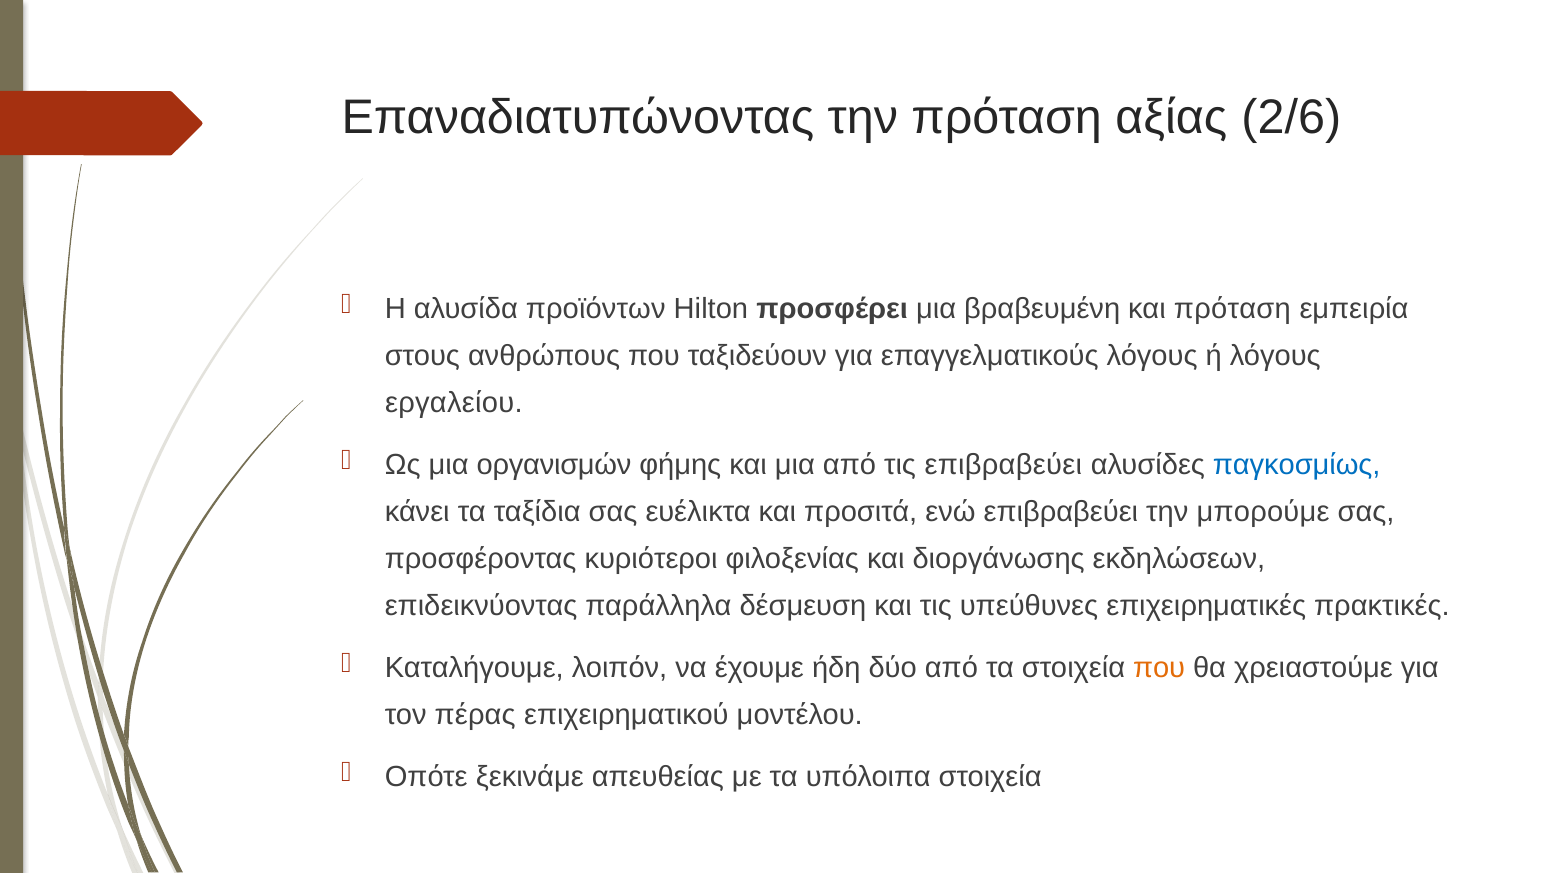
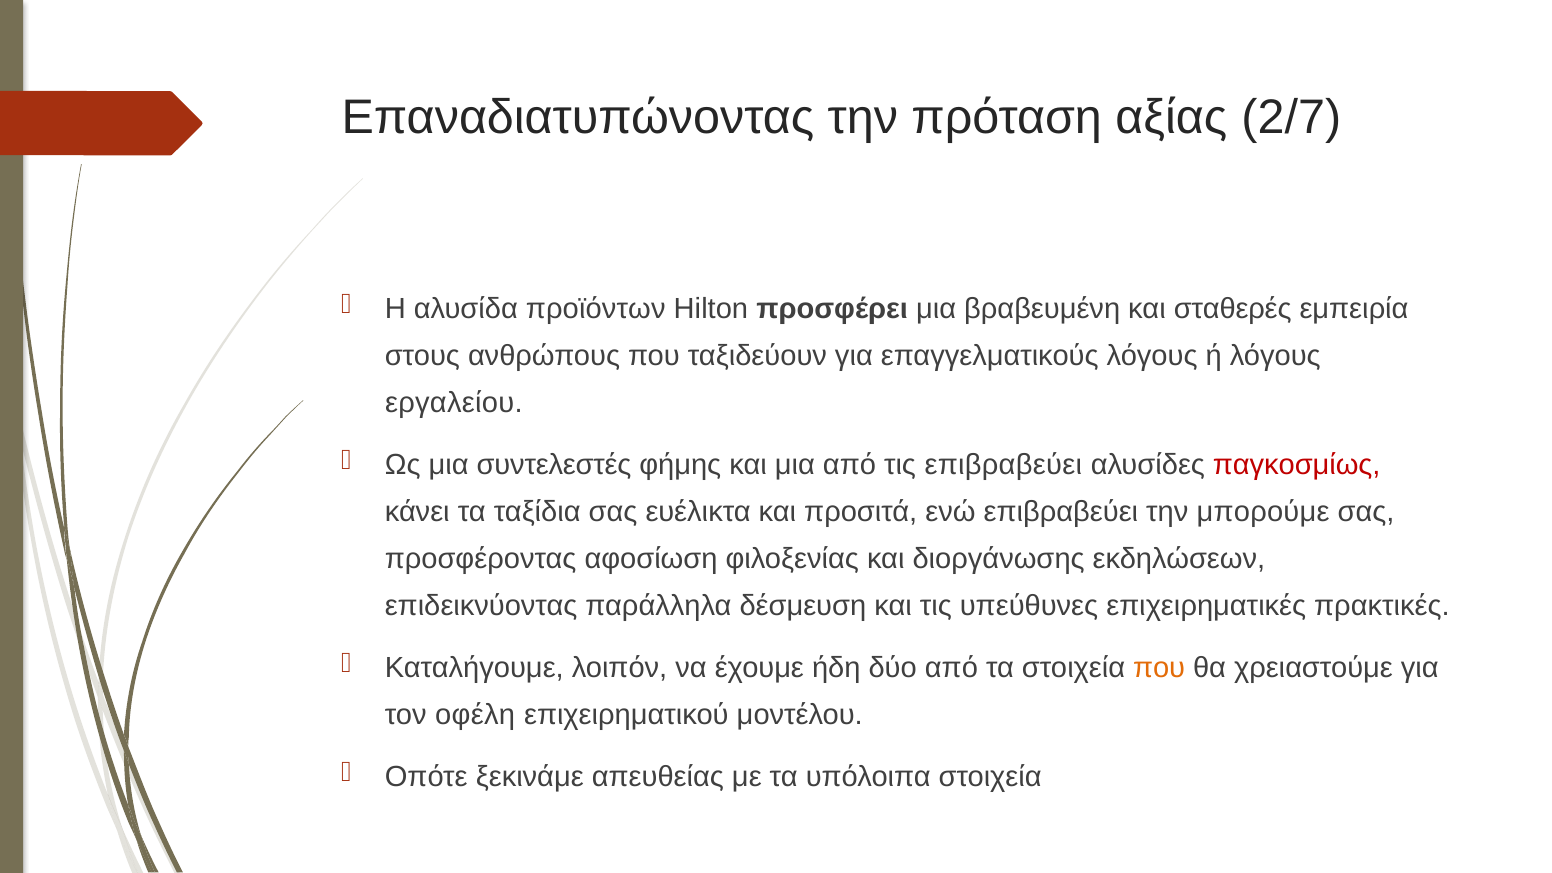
2/6: 2/6 -> 2/7 (1291, 118)
και πρόταση: πρόταση -> σταθερές (1233, 309)
οργανισμών: οργανισμών -> συντελεστές (554, 465)
παγκοσμίως colour: blue -> red (1297, 465)
κυριότεροι: κυριότεροι -> αφοσίωση (651, 559)
πέρας: πέρας -> οφέλη (475, 715)
